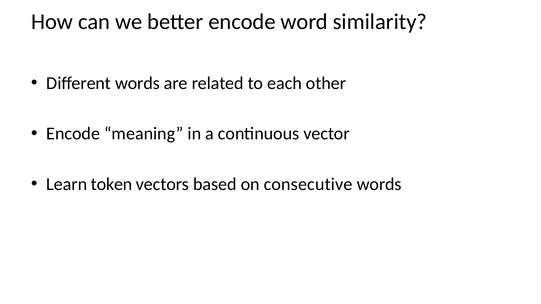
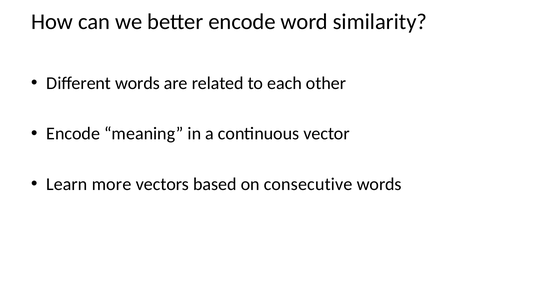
token: token -> more (112, 184)
